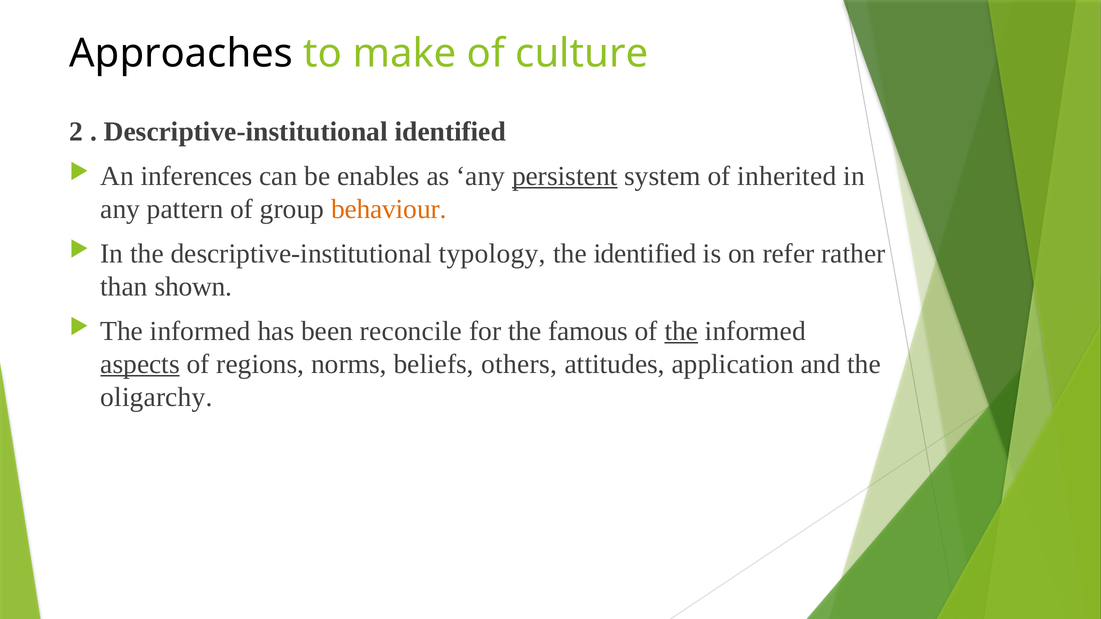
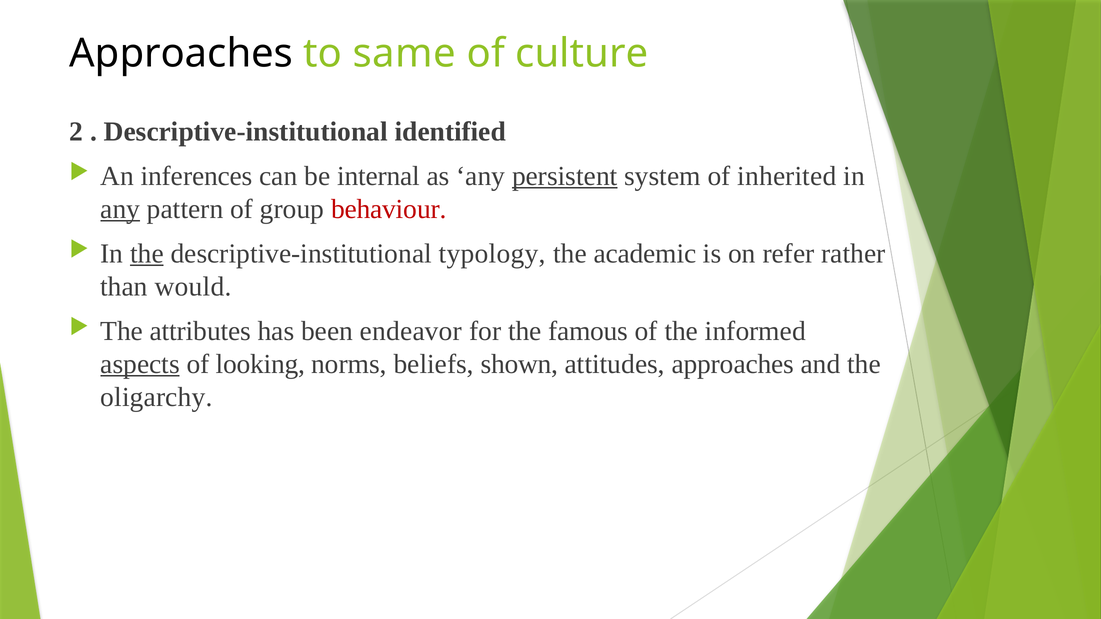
make: make -> same (404, 53)
enables: enables -> internal (379, 176)
any underline: none -> present (120, 209)
behaviour colour: orange -> red (389, 209)
the underline: none -> present (147, 254)
the identified: identified -> academic (645, 254)
shown: shown -> would (193, 287)
informed: informed -> attributes (200, 331)
reconcile: reconcile -> endeavor (411, 331)
the underline: present -> none (681, 331)
regions: regions -> looking (260, 364)
others: others -> shown (519, 364)
attitudes application: application -> approaches (733, 364)
